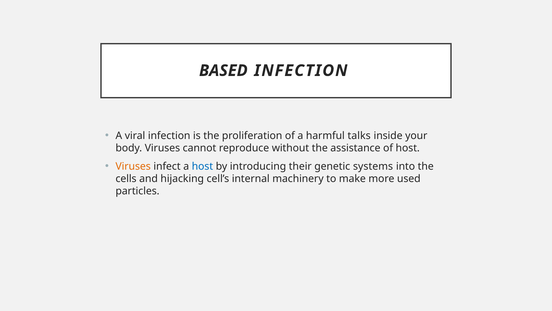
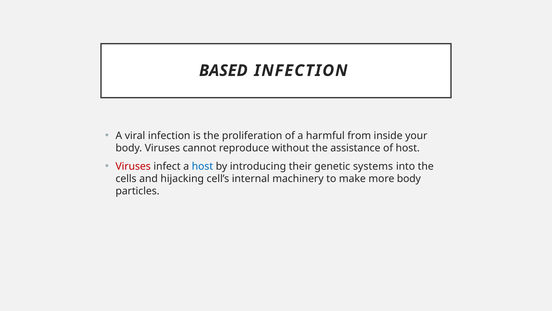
talks: talks -> from (359, 135)
Viruses colour: orange -> red (133, 166)
more used: used -> body (409, 178)
